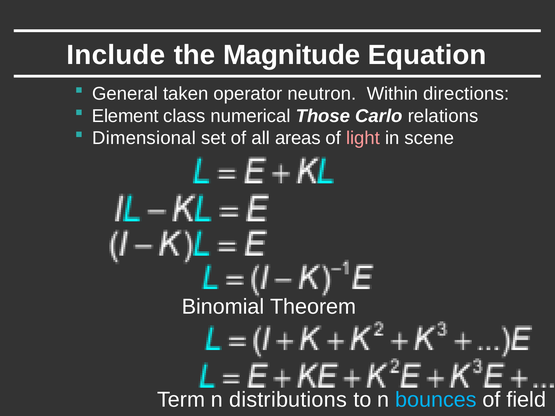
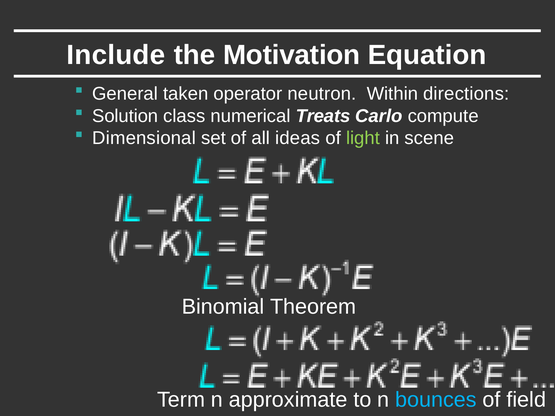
Magnitude: Magnitude -> Motivation (292, 55)
Element: Element -> Solution (125, 116)
Those: Those -> Treats (323, 116)
relations: relations -> compute (443, 116)
areas: areas -> ideas (298, 138)
light colour: pink -> light green (363, 138)
distributions: distributions -> approximate (288, 400)
